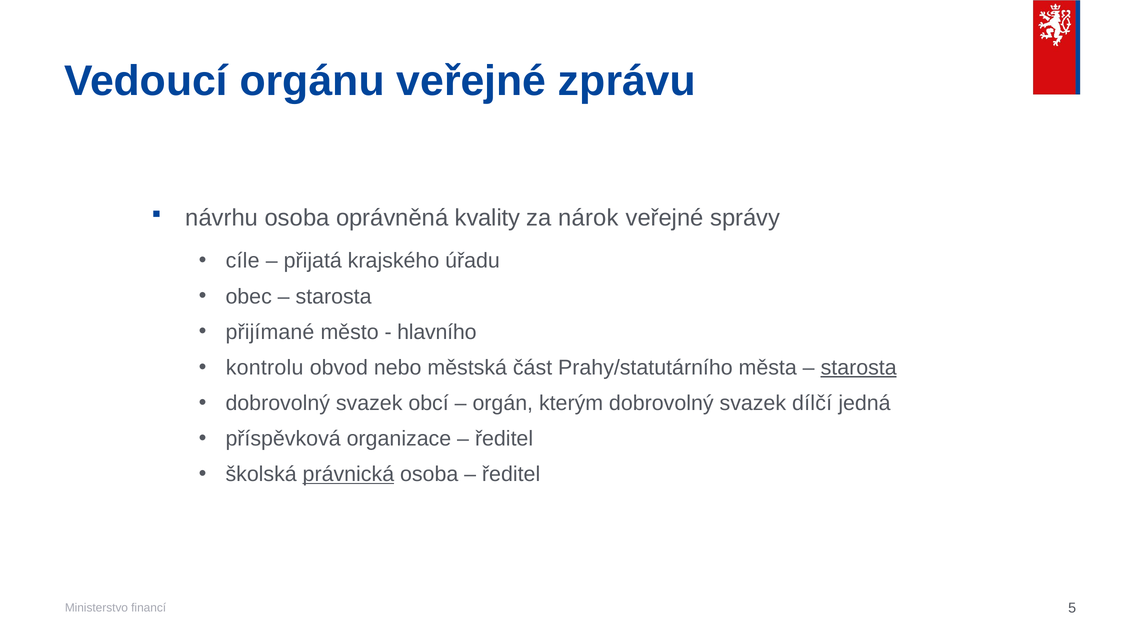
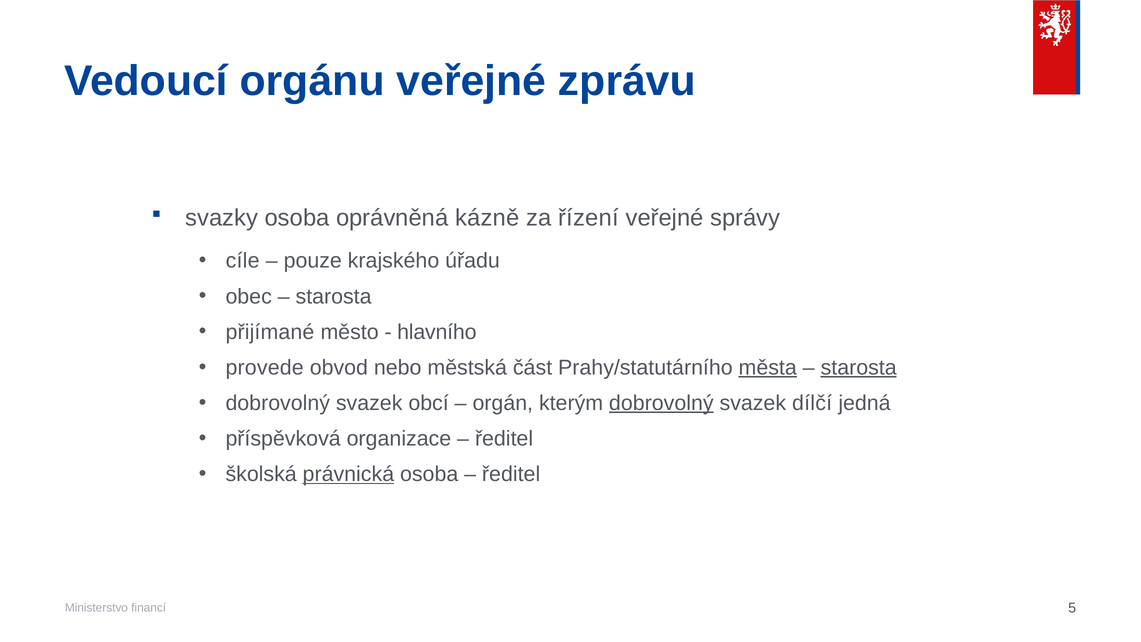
návrhu: návrhu -> svazky (222, 218)
kvality: kvality -> kázně (487, 218)
nárok: nárok -> řízení (589, 218)
přijatá: přijatá -> pouze (313, 261)
kontrolu: kontrolu -> provede (265, 367)
města underline: none -> present (768, 367)
dobrovolný underline: none -> present (661, 403)
